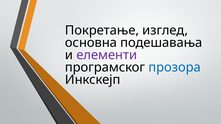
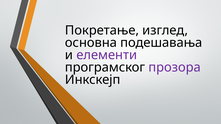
прозора colour: blue -> purple (175, 68)
